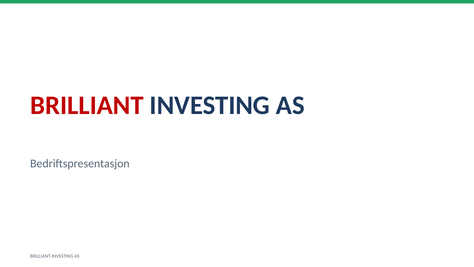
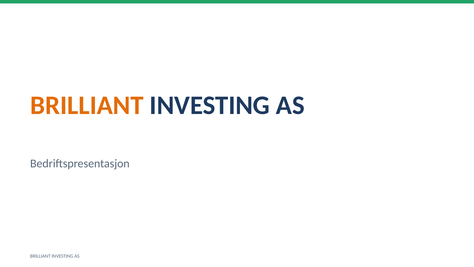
BRILLIANT colour: red -> orange (87, 105)
